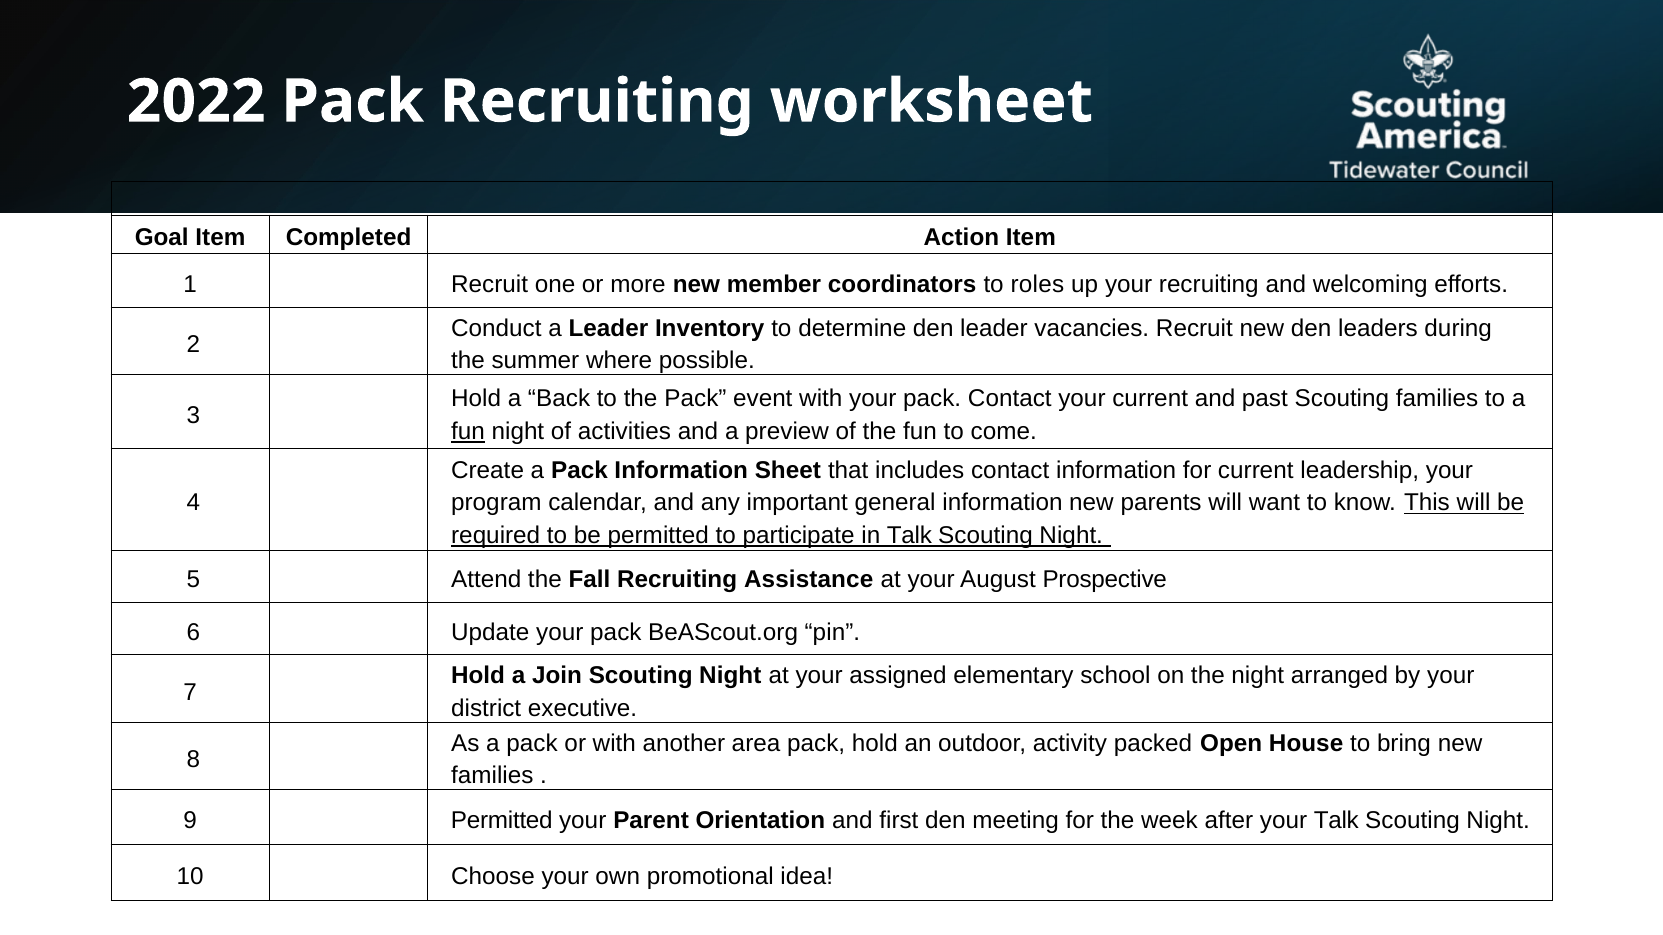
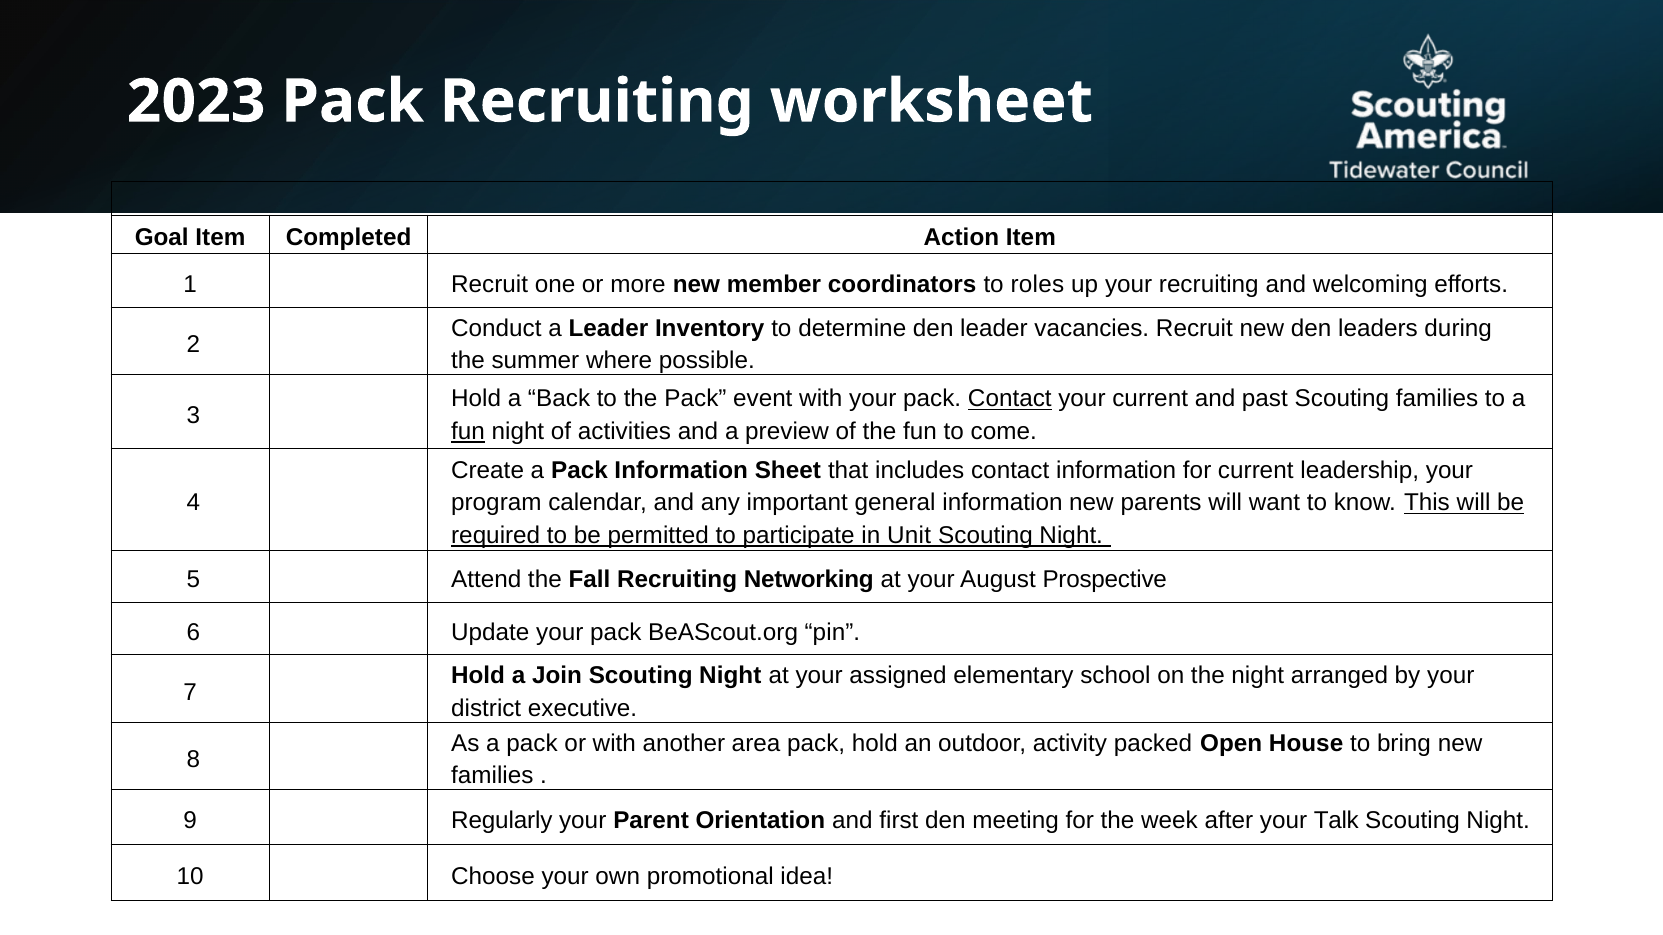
2022: 2022 -> 2023 (196, 102)
Contact underline: none -> present (1010, 399)
in Talk: Talk -> Unit (909, 535)
Assistance: Assistance -> Networking (809, 580)
9 Permitted: Permitted -> Regularly (502, 821)
